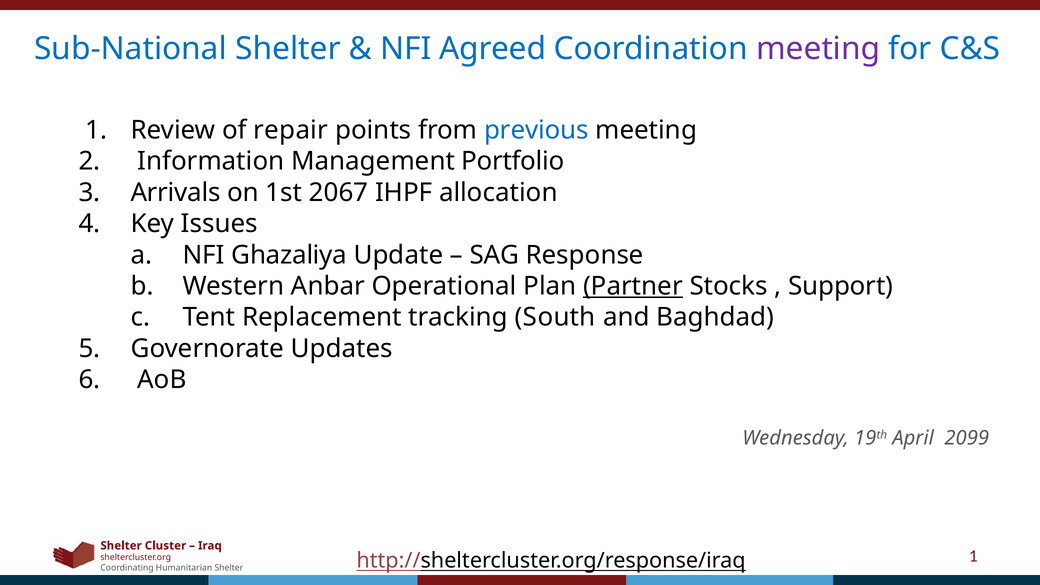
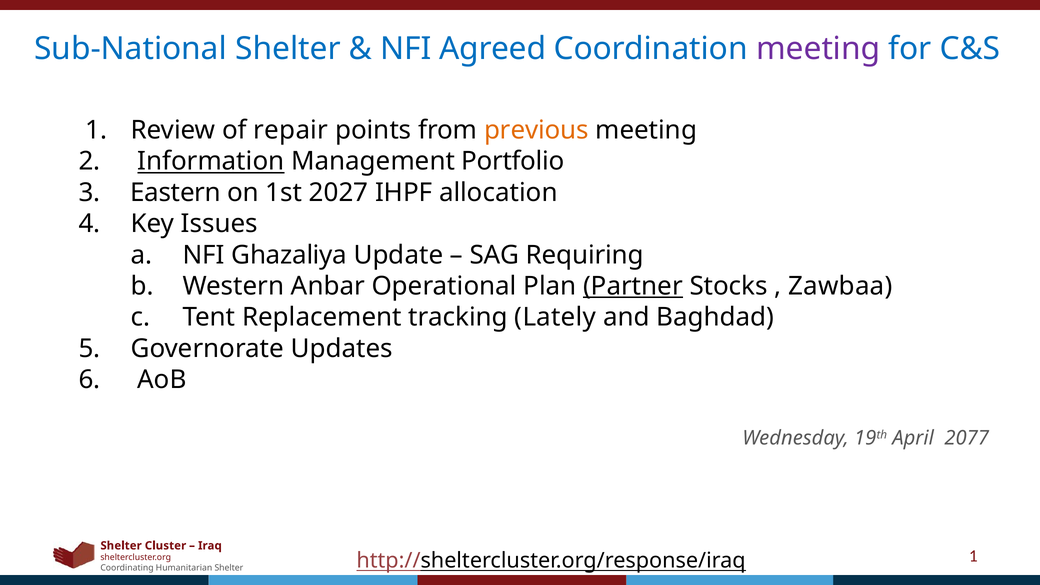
previous colour: blue -> orange (536, 130)
Information underline: none -> present (211, 161)
Arrivals: Arrivals -> Eastern (176, 193)
2067: 2067 -> 2027 (339, 193)
Response: Response -> Requiring (585, 255)
Support: Support -> Zawbaa (840, 286)
South: South -> Lately (555, 317)
2099: 2099 -> 2077 (967, 438)
